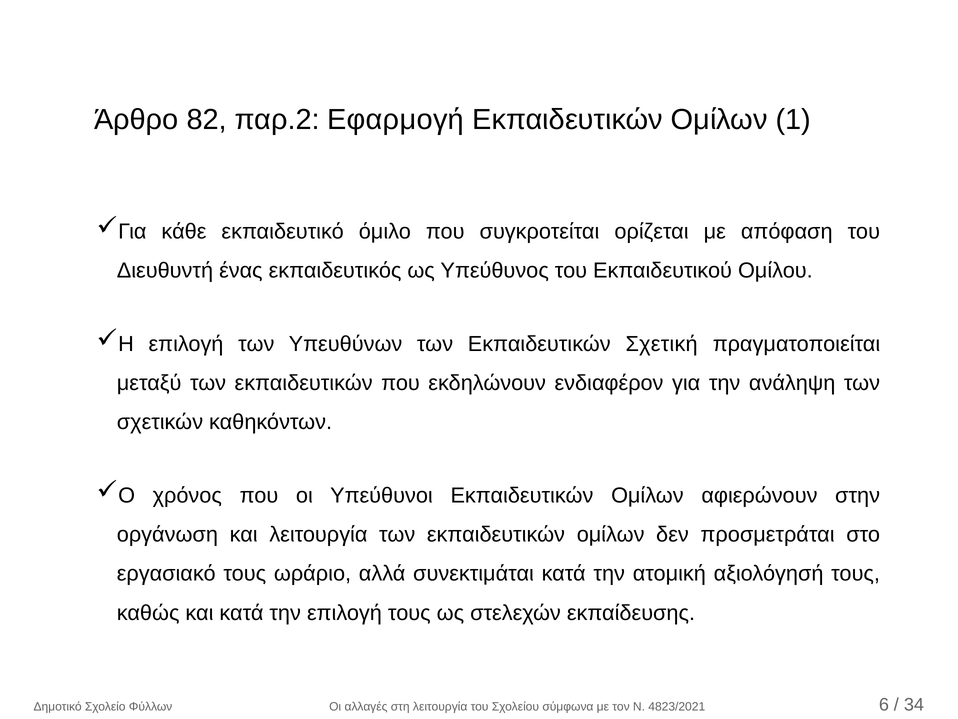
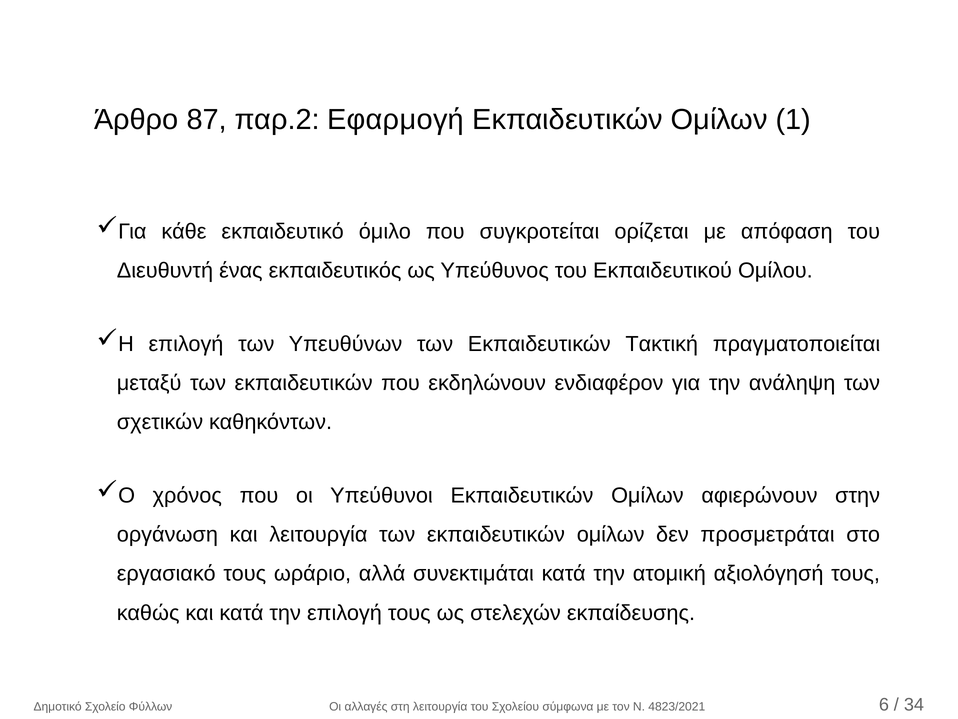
82: 82 -> 87 (207, 120)
Σχετική: Σχετική -> Τακτική (662, 344)
